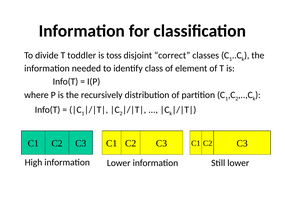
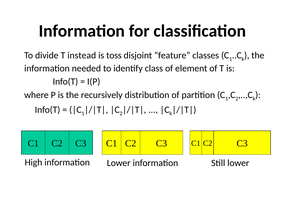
toddler: toddler -> instead (82, 55)
correct: correct -> feature (172, 55)
